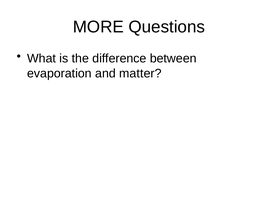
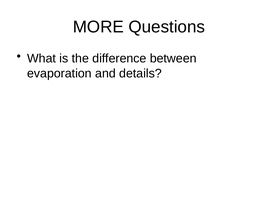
matter: matter -> details (140, 73)
